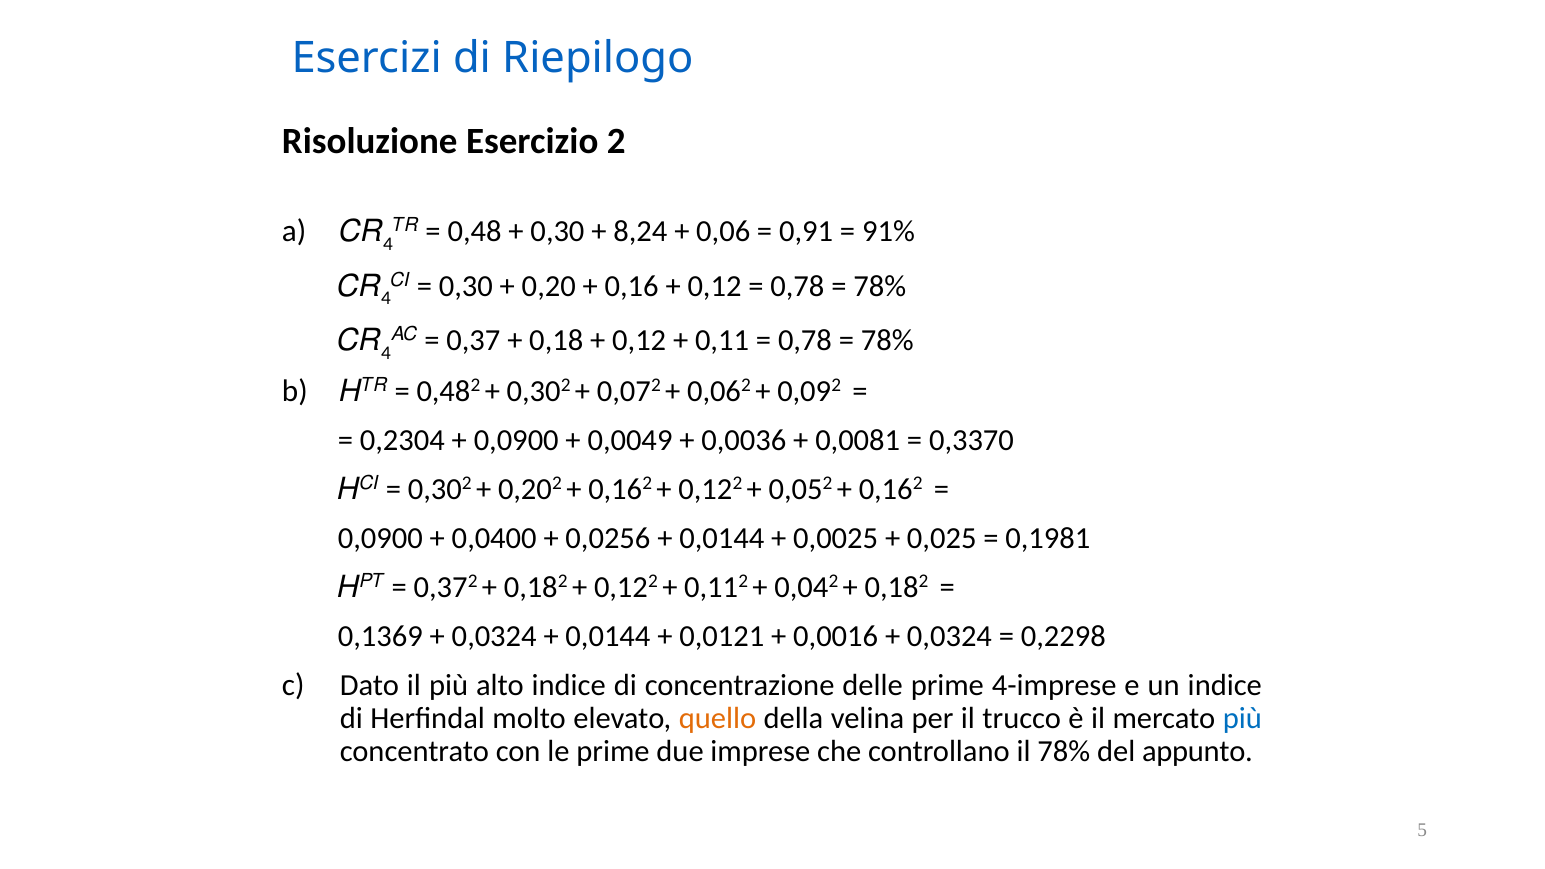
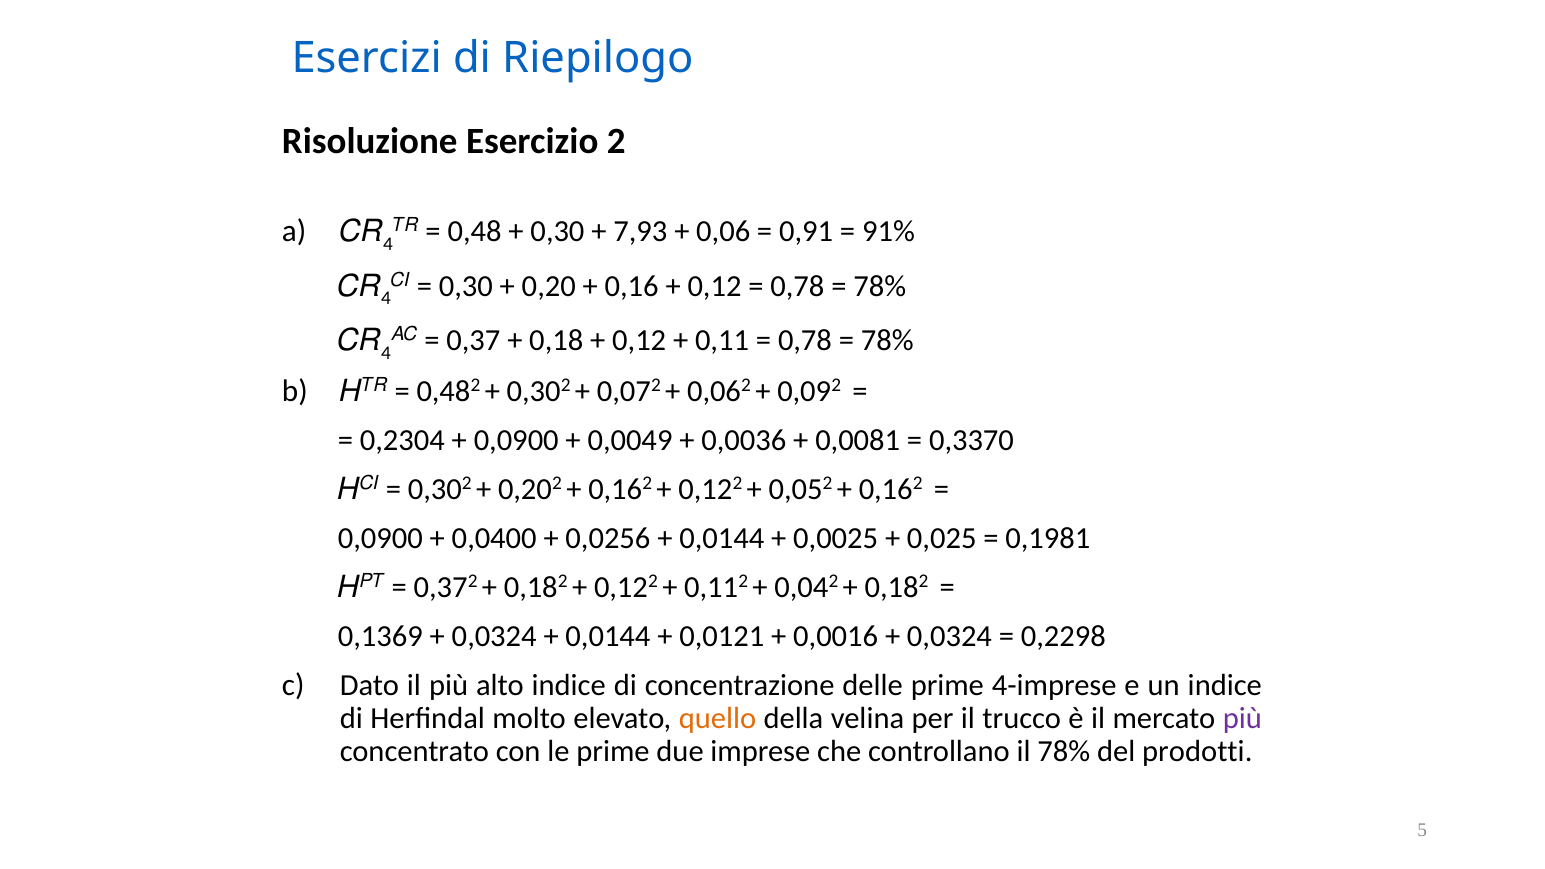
8,24: 8,24 -> 7,93 (640, 232)
più colour: blue -> purple (1242, 719)
appunto: appunto -> prodotti (1197, 752)
